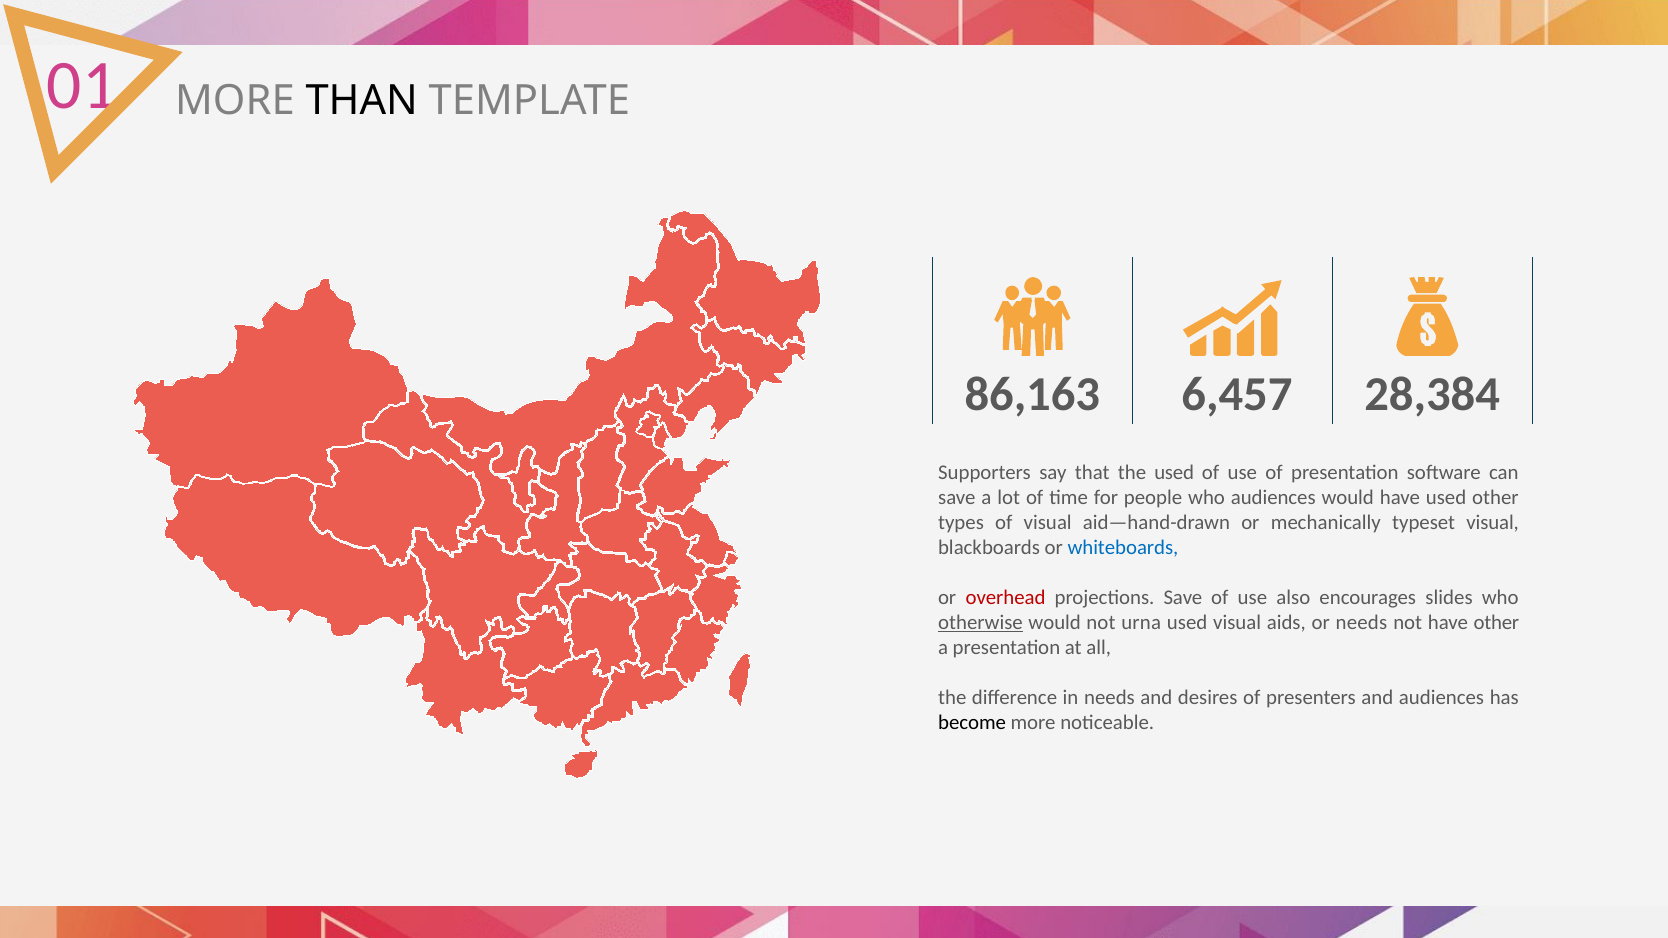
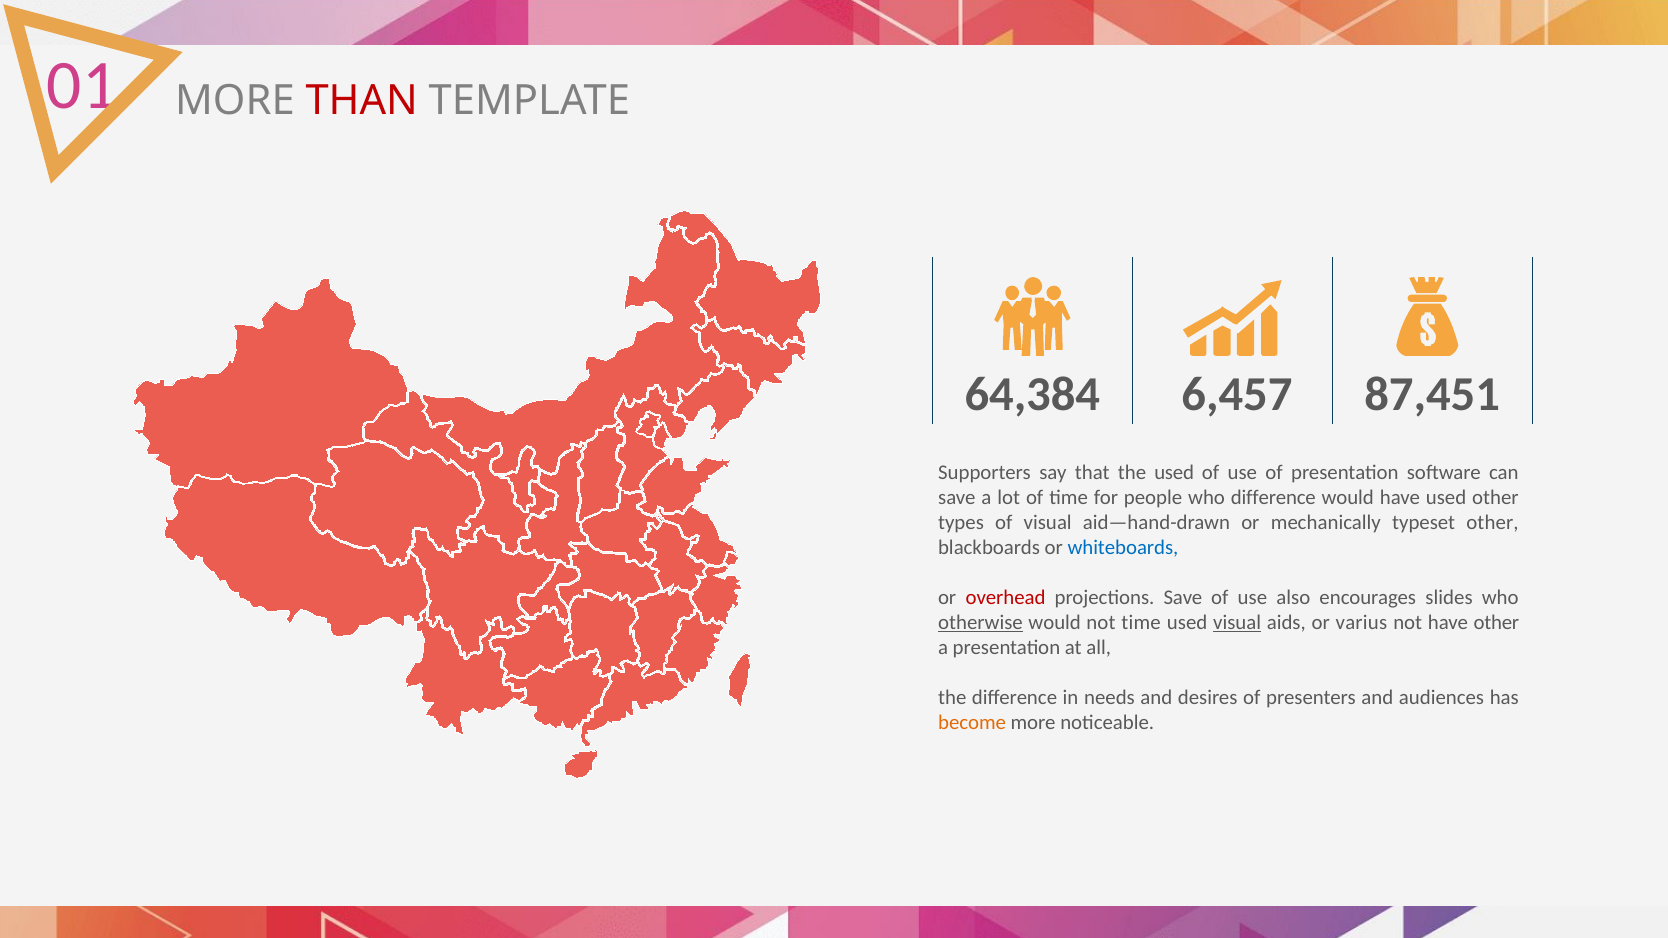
THAN colour: black -> red (362, 100)
86,163: 86,163 -> 64,384 (1032, 395)
28,384: 28,384 -> 87,451 (1432, 395)
who audiences: audiences -> difference (1273, 497)
typeset visual: visual -> other (1493, 522)
not urna: urna -> time (1141, 623)
visual underline: none -> present (1237, 623)
or needs: needs -> varius (1361, 623)
become colour: black -> orange (972, 723)
